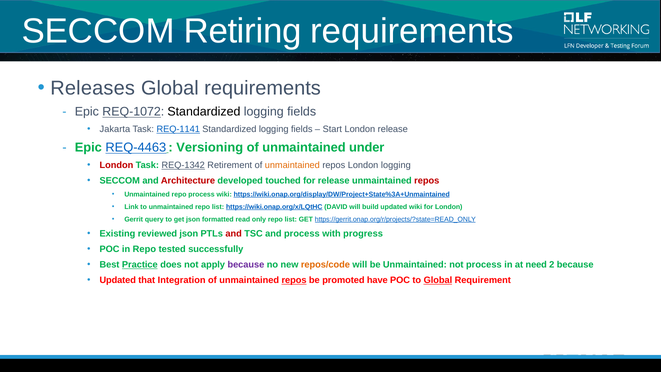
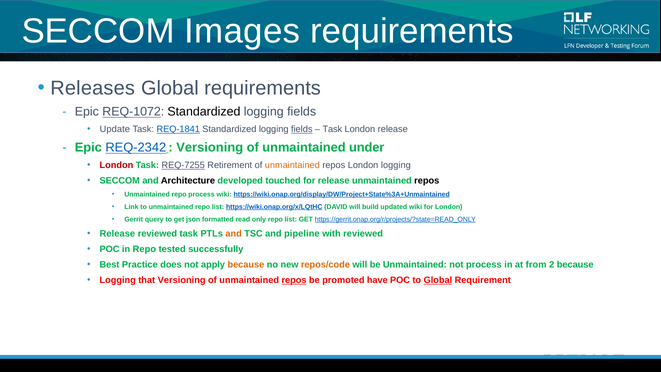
Retiring: Retiring -> Images (242, 31)
Jakarta: Jakarta -> Update (115, 129)
REQ-1141: REQ-1141 -> REQ-1841 (178, 129)
fields underline: none -> present (302, 129)
Start: Start -> Task (332, 129)
REQ-4463: REQ-4463 -> REQ-2342 (136, 148)
REQ-1342: REQ-1342 -> REQ-7255 (183, 165)
Architecture colour: red -> black (188, 181)
repos colour: red -> black (427, 181)
Existing: Existing -> Release (117, 233)
reviewed json: json -> task (189, 233)
and colour: red -> orange (234, 233)
and process: process -> pipeline (302, 233)
with progress: progress -> reviewed (363, 233)
Practice underline: present -> none (140, 265)
because colour: purple -> orange (246, 265)
need: need -> from (536, 265)
Updated: Updated -> Logging (118, 280)
that Integration: Integration -> Versioning (182, 280)
